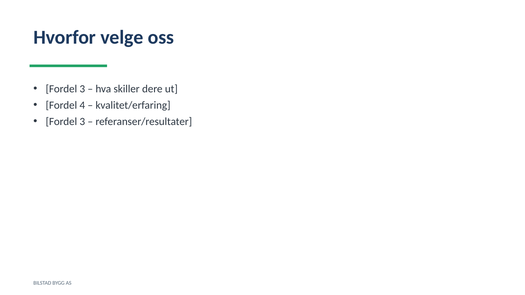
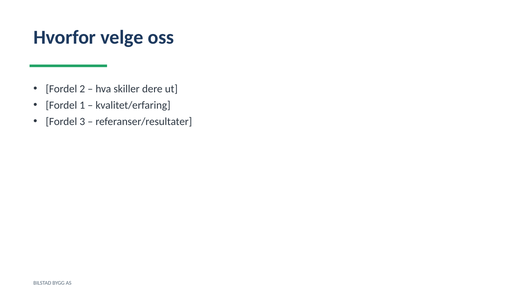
3: 3 -> 2 (82, 89)
4: 4 -> 1 (82, 105)
